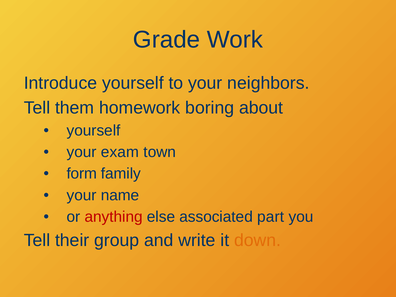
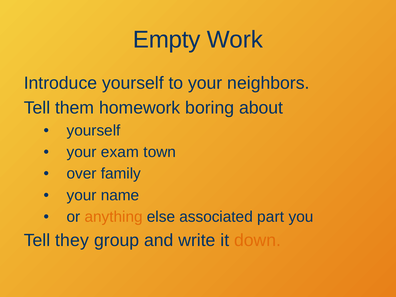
Grade: Grade -> Empty (167, 40)
form: form -> over (82, 174)
anything colour: red -> orange (114, 217)
their: their -> they (72, 240)
